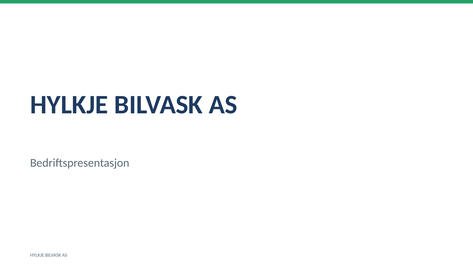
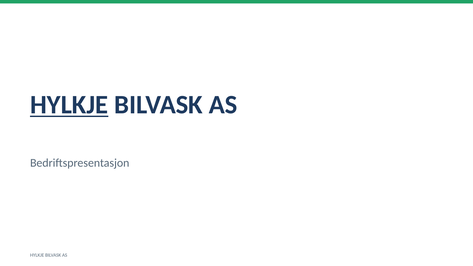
HYLKJE underline: none -> present (69, 105)
